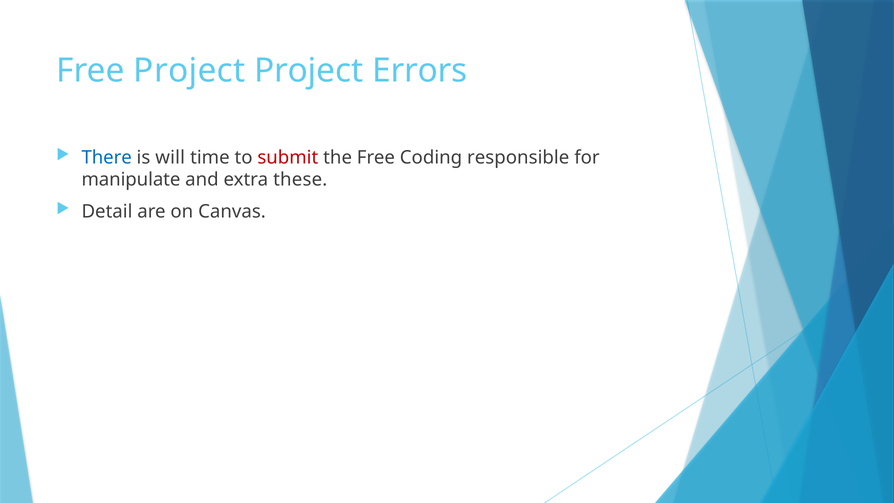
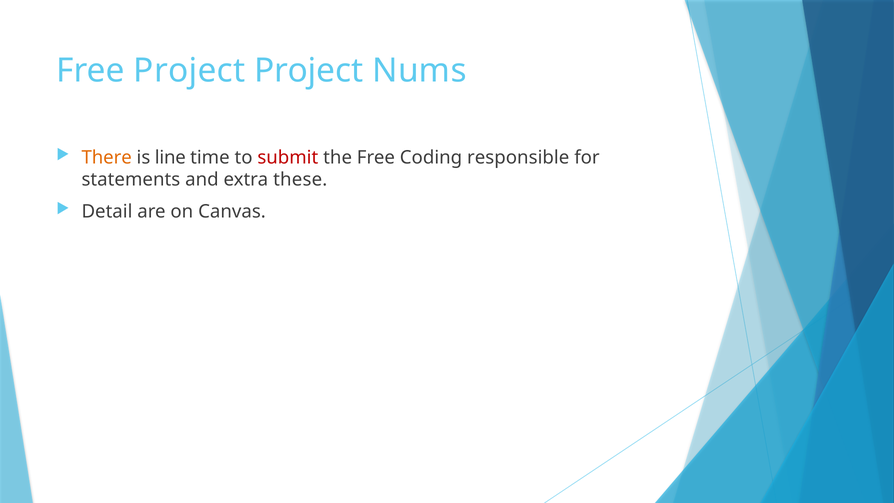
Errors: Errors -> Nums (419, 71)
There colour: blue -> orange (107, 157)
will: will -> line (170, 157)
manipulate: manipulate -> statements (131, 180)
